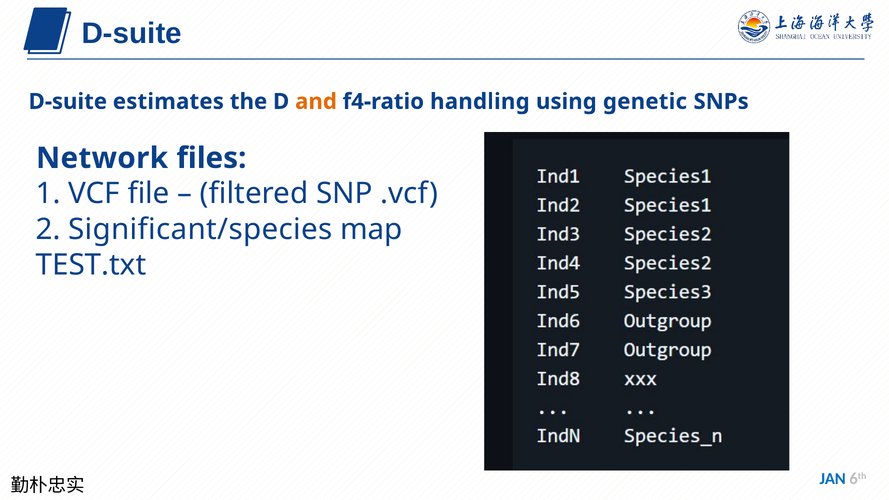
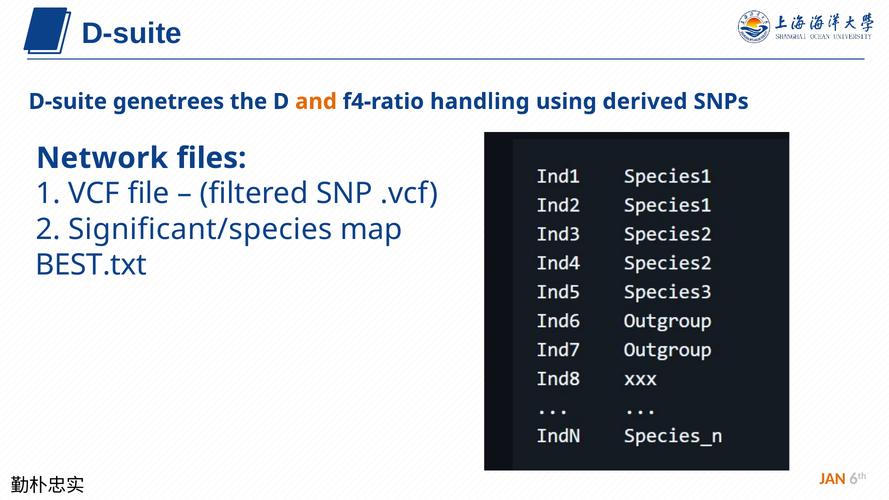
estimates: estimates -> genetrees (168, 102)
genetic: genetic -> derived (645, 102)
TEST.txt: TEST.txt -> BEST.txt (91, 265)
JAN colour: blue -> orange (833, 479)
